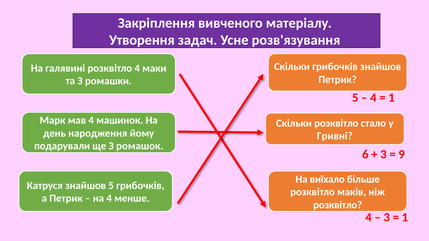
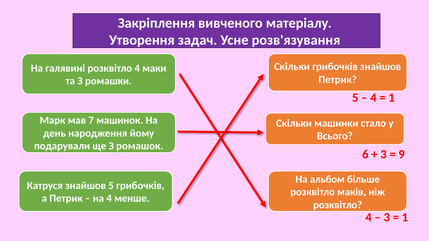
мав 4: 4 -> 7 (91, 121)
Скільки розквітло: розквітло -> машинки (336, 123)
Гривні: Гривні -> Всього (335, 136)
виїхало: виїхало -> альбом (327, 179)
